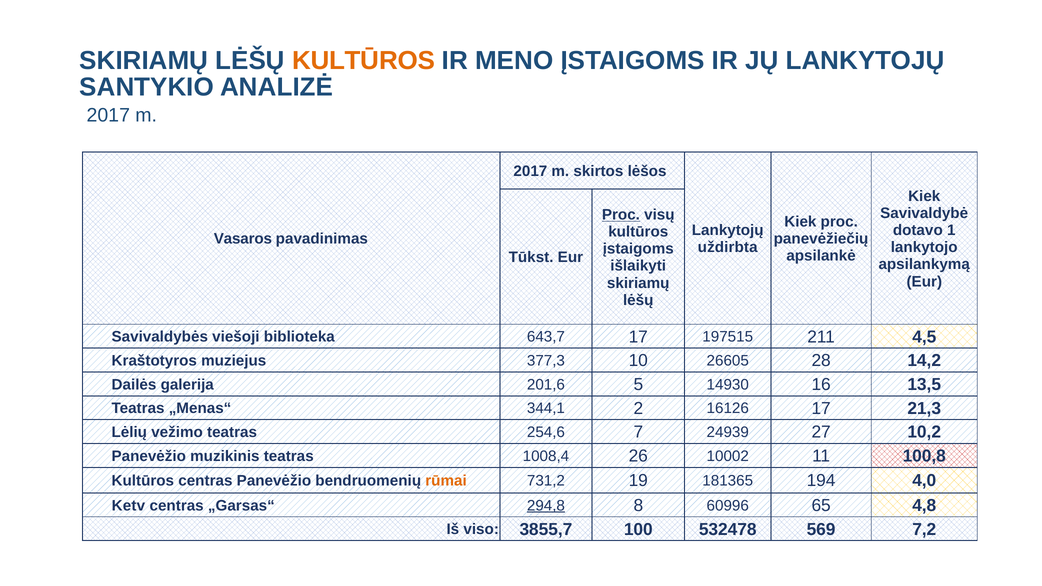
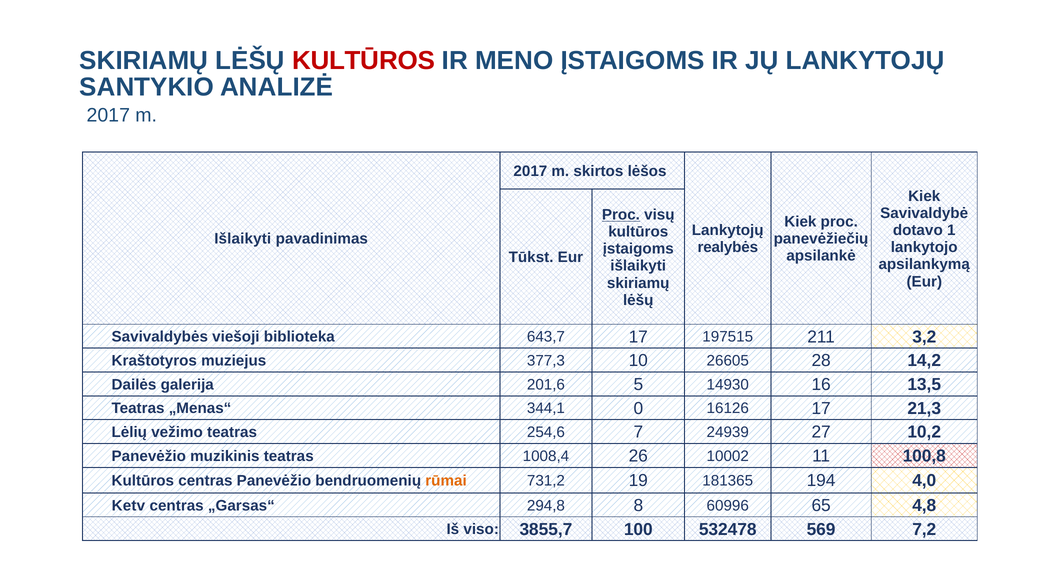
KULTŪROS colour: orange -> red (363, 61)
Vasaros: Vasaros -> Išlaikyti (243, 239)
uždirbta: uždirbta -> realybės (728, 247)
4,5: 4,5 -> 3,2 (924, 337)
2: 2 -> 0 (638, 408)
294,8 underline: present -> none (546, 506)
